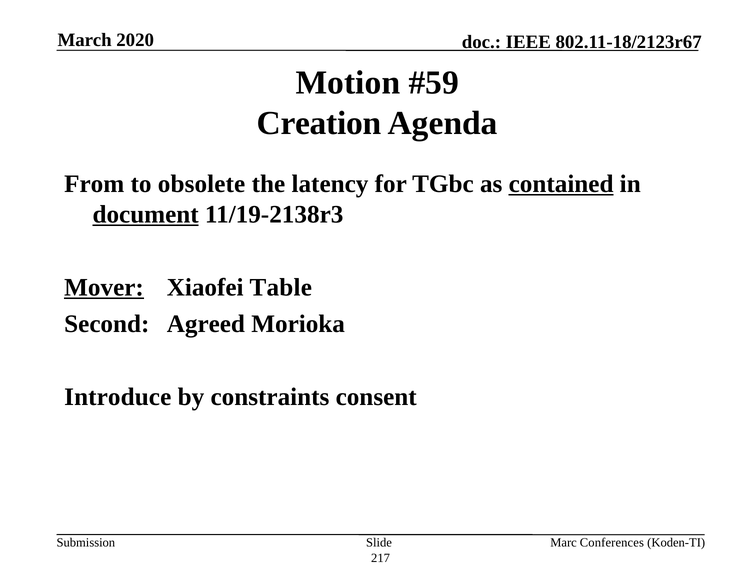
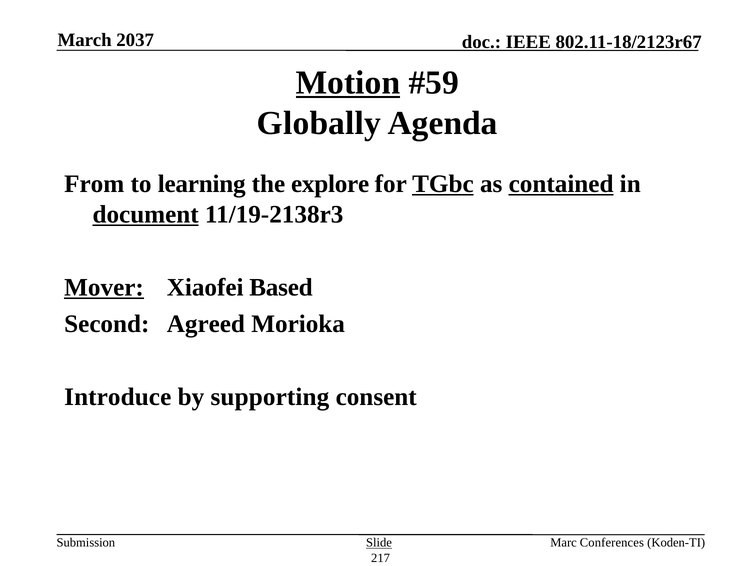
2020: 2020 -> 2037 (135, 40)
Motion underline: none -> present (348, 83)
Creation: Creation -> Globally (319, 123)
obsolete: obsolete -> learning (202, 184)
latency: latency -> explore (330, 184)
TGbc underline: none -> present (443, 184)
Table: Table -> Based (281, 287)
constraints: constraints -> supporting (270, 397)
Slide underline: none -> present (379, 543)
